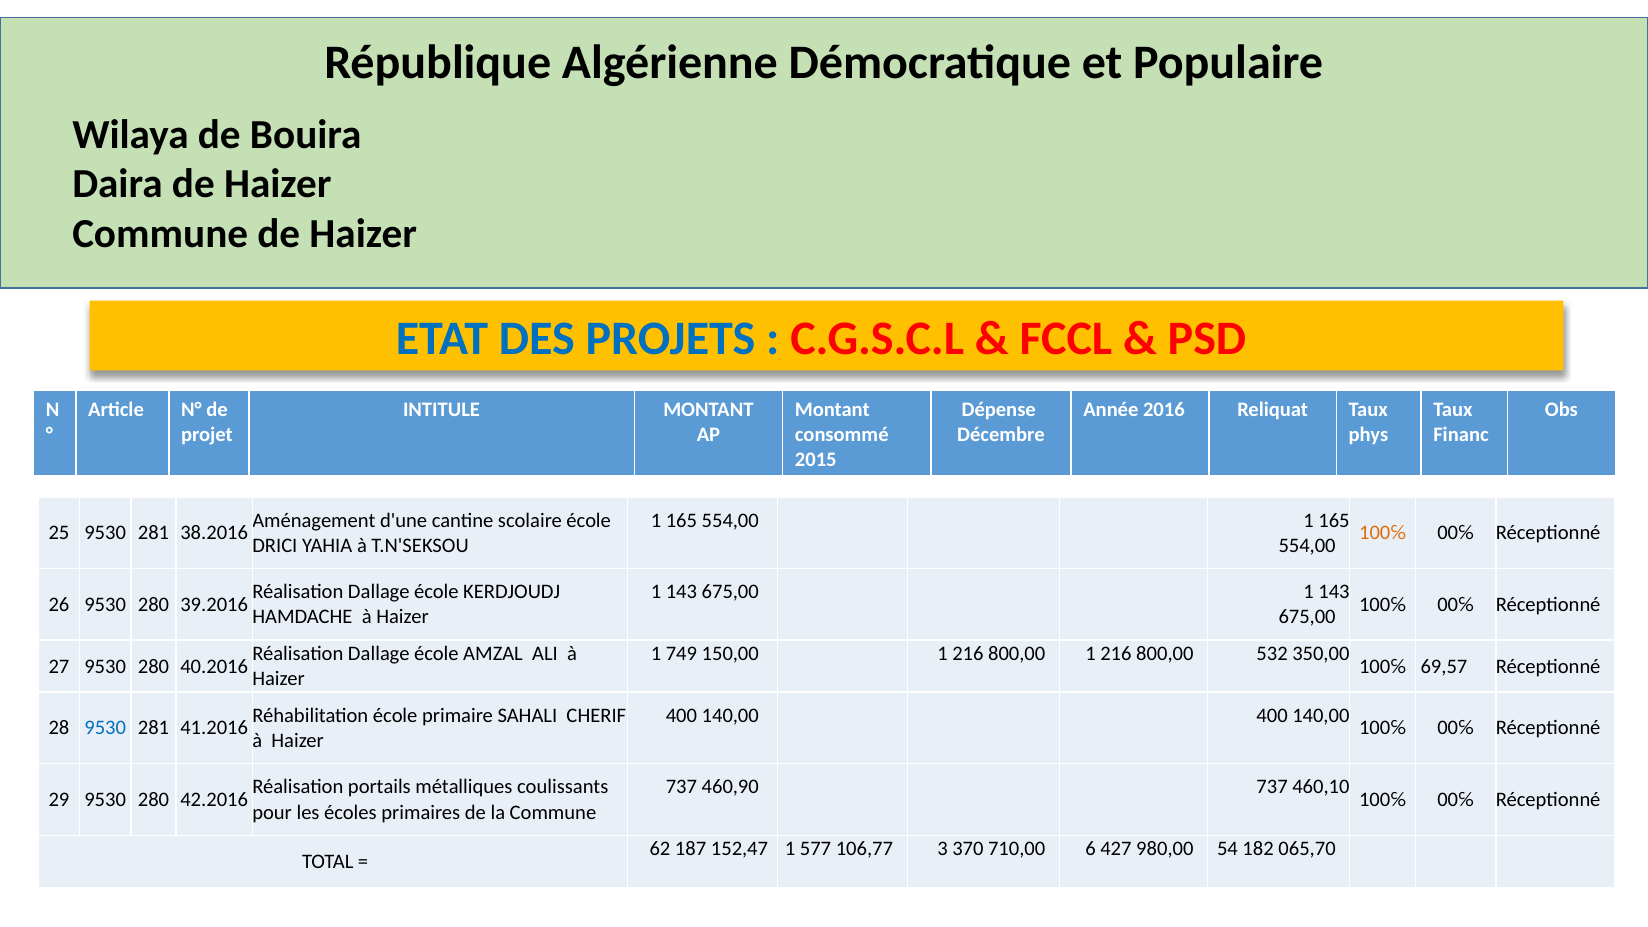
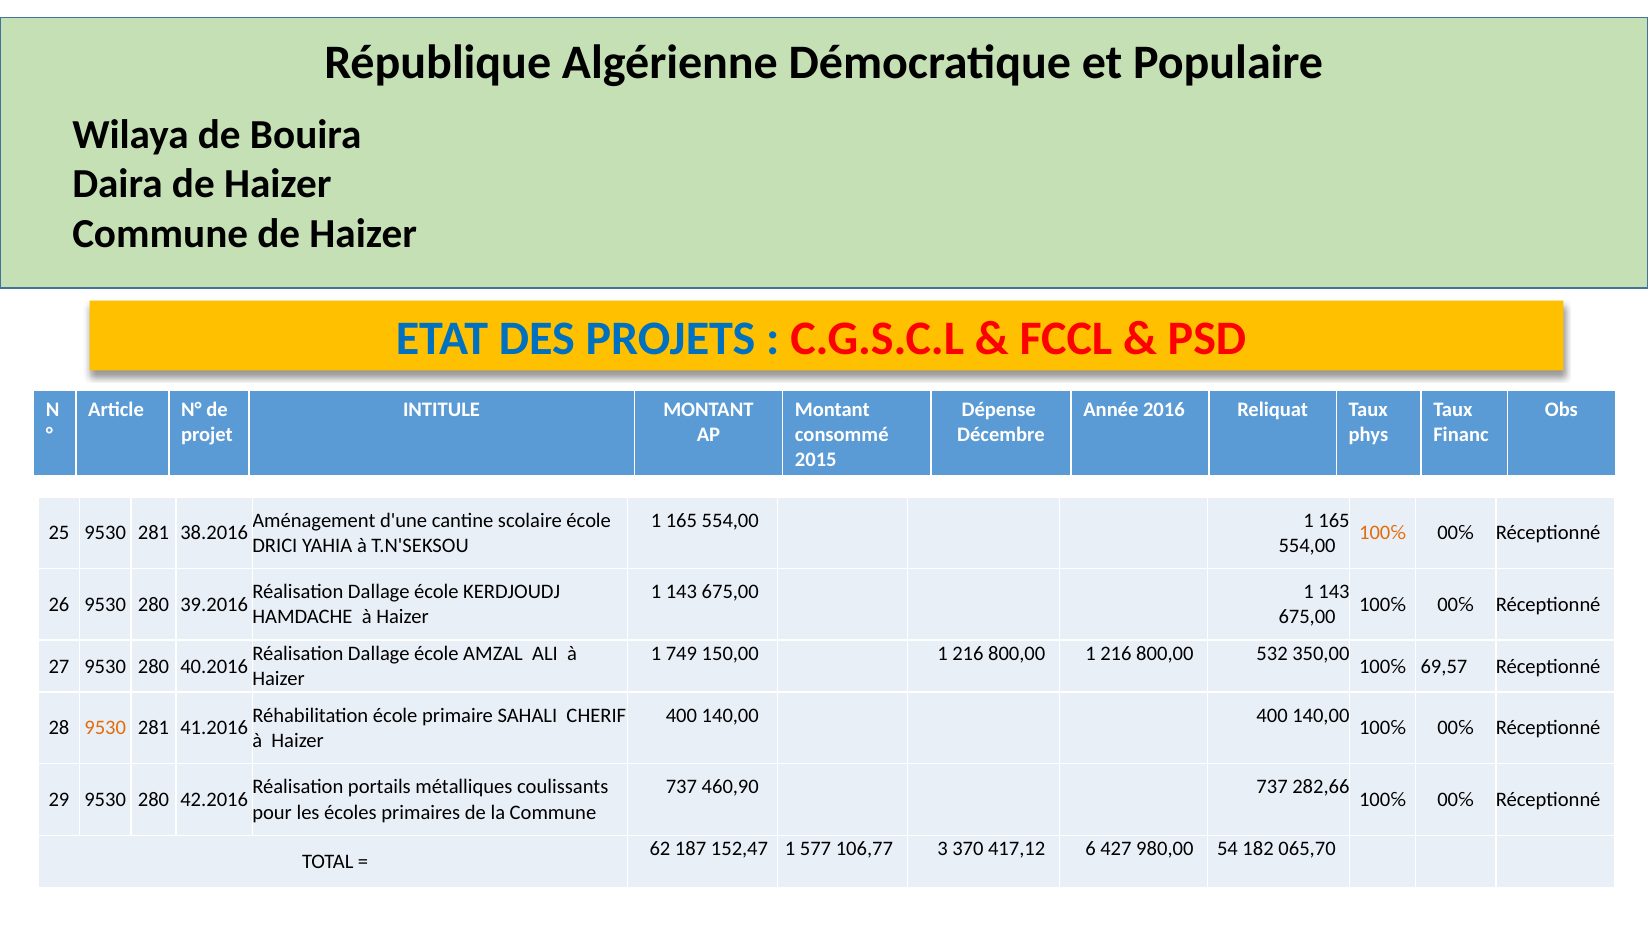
9530 colour: blue -> orange (105, 728)
460,10: 460,10 -> 282,66 (1321, 787)
710,00: 710,00 -> 417,12 (1017, 849)
